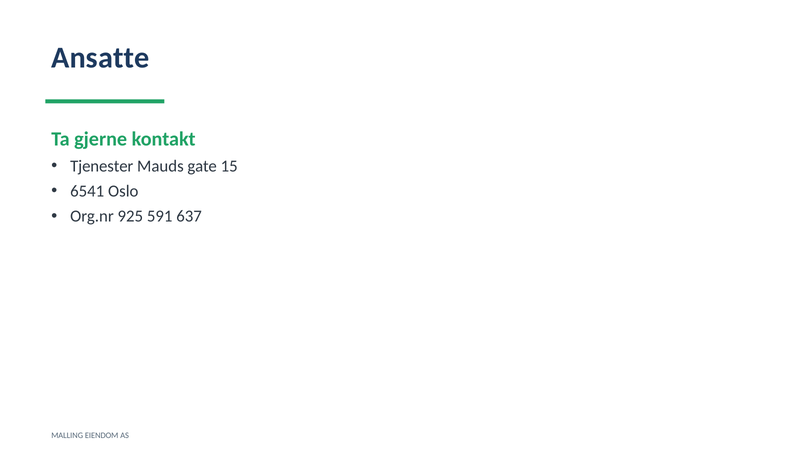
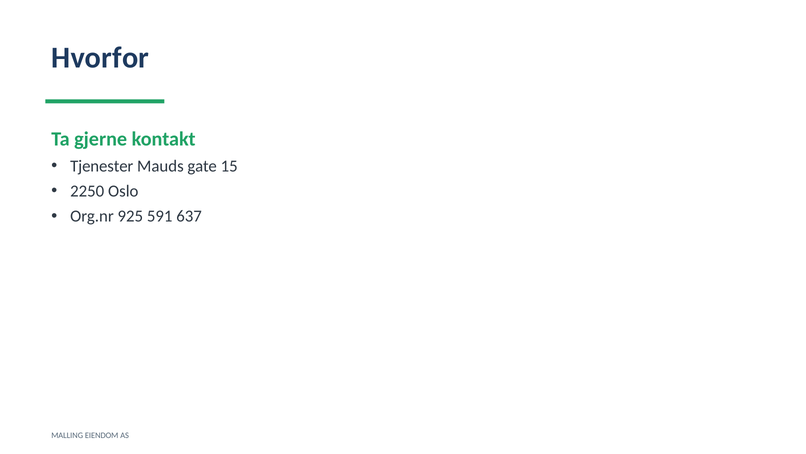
Ansatte: Ansatte -> Hvorfor (100, 58)
6541: 6541 -> 2250 (87, 191)
